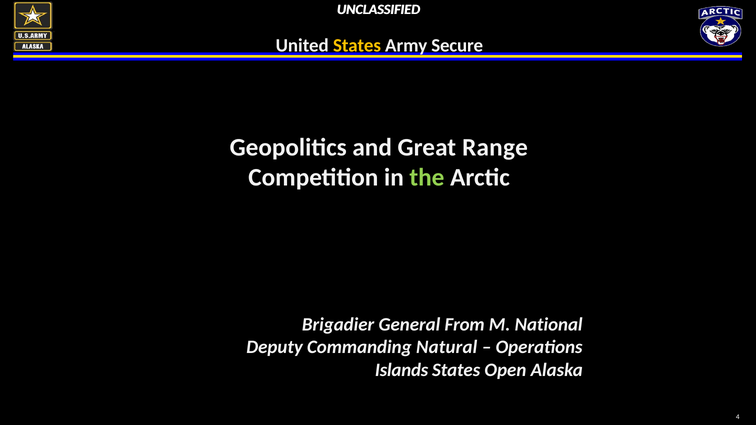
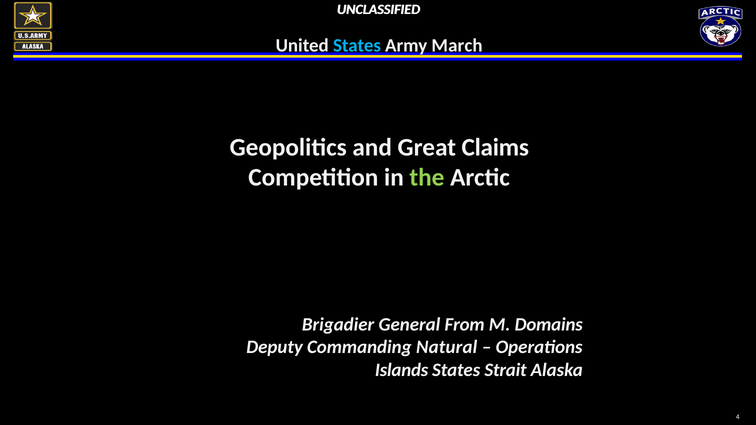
States colour: yellow -> light blue (357, 46)
Secure: Secure -> March (457, 46)
Range: Range -> Claims (495, 147)
National: National -> Domains (549, 325)
Open: Open -> Strait (506, 370)
